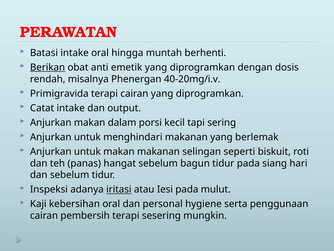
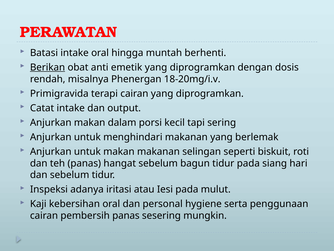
40-20mg/i.v: 40-20mg/i.v -> 18-20mg/i.v (192, 79)
iritasi underline: present -> none (119, 189)
pembersih terapi: terapi -> panas (126, 215)
